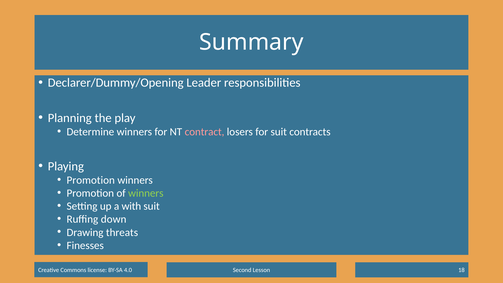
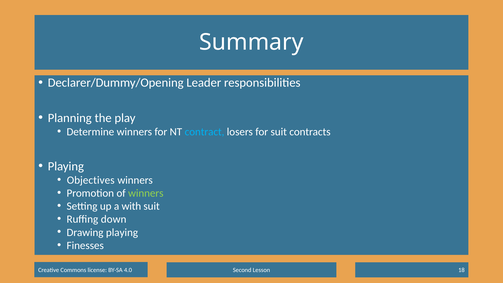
contract colour: pink -> light blue (205, 132)
Promotion: Promotion -> Objectives (91, 180)
Drawing threats: threats -> playing (122, 232)
